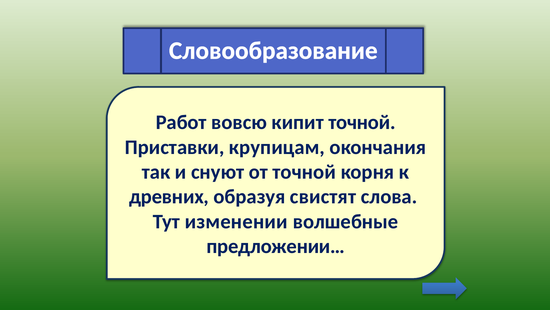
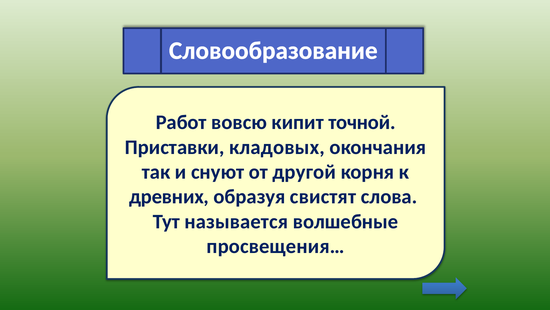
крупицам: крупицам -> кладовых (277, 147)
от точной: точной -> другой (304, 172)
изменении: изменении -> называется (236, 221)
предложении…: предложении… -> просвещения… (276, 246)
